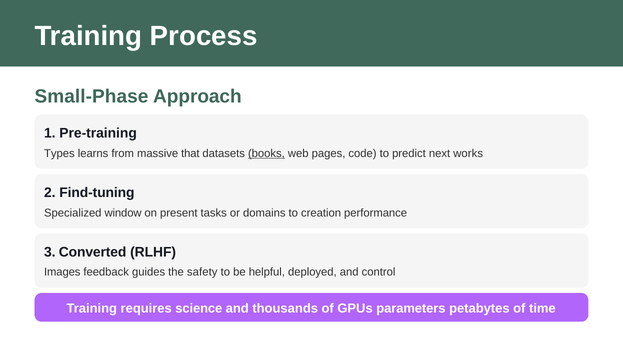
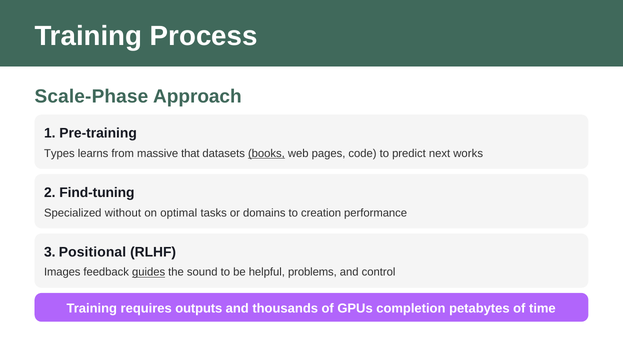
Small-Phase: Small-Phase -> Scale-Phase (91, 96)
window: window -> without (123, 212)
present: present -> optimal (179, 212)
Converted: Converted -> Positional (92, 252)
guides underline: none -> present (149, 272)
safety: safety -> sound (202, 272)
deployed: deployed -> problems (312, 272)
science: science -> outputs (199, 308)
parameters: parameters -> completion (411, 308)
